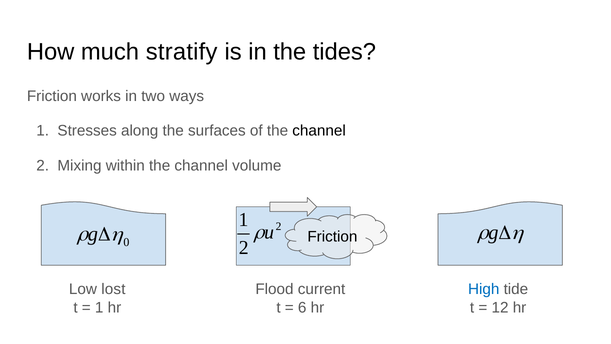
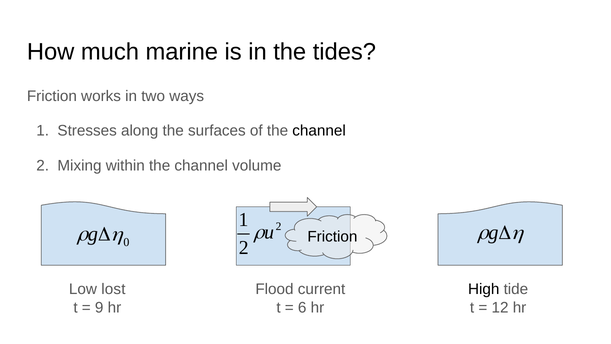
stratify: stratify -> marine (182, 52)
High colour: blue -> black (484, 289)
1: 1 -> 9 (99, 308)
